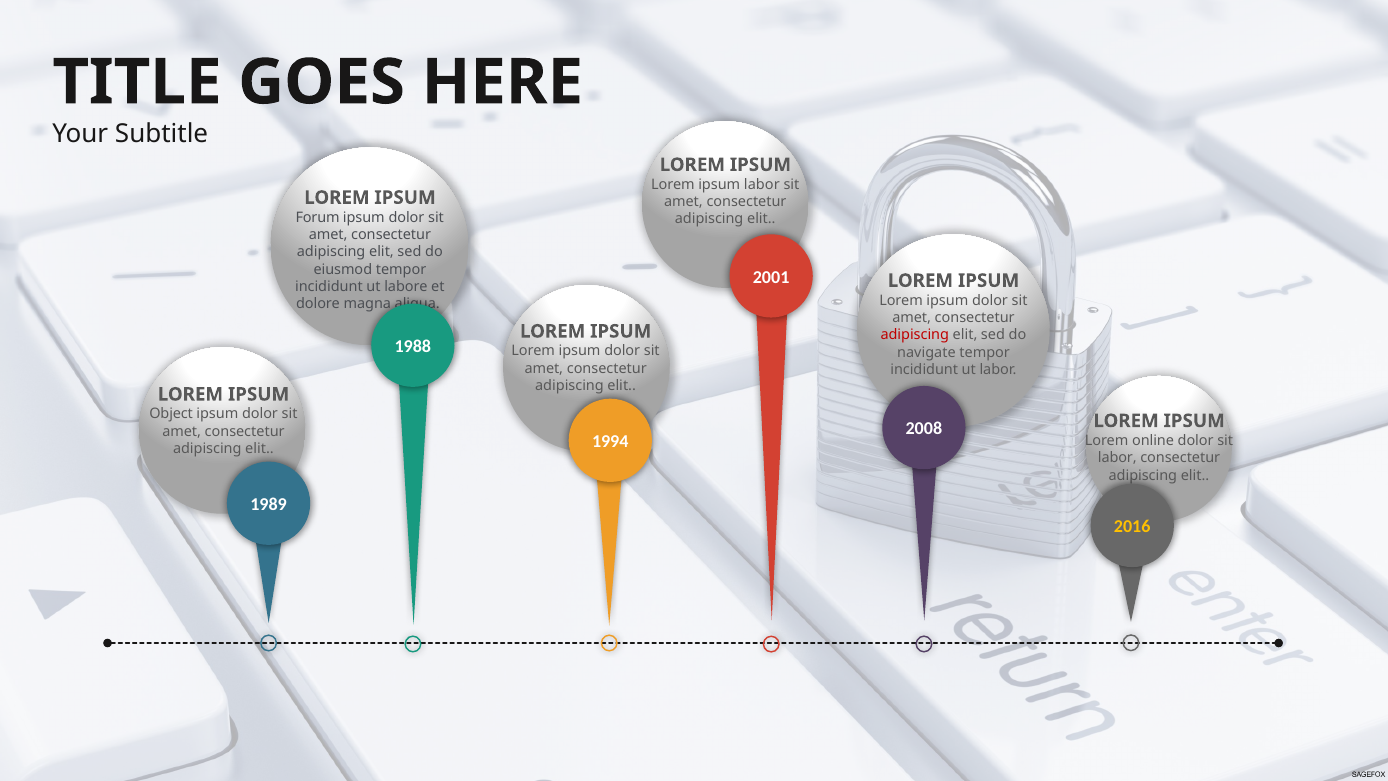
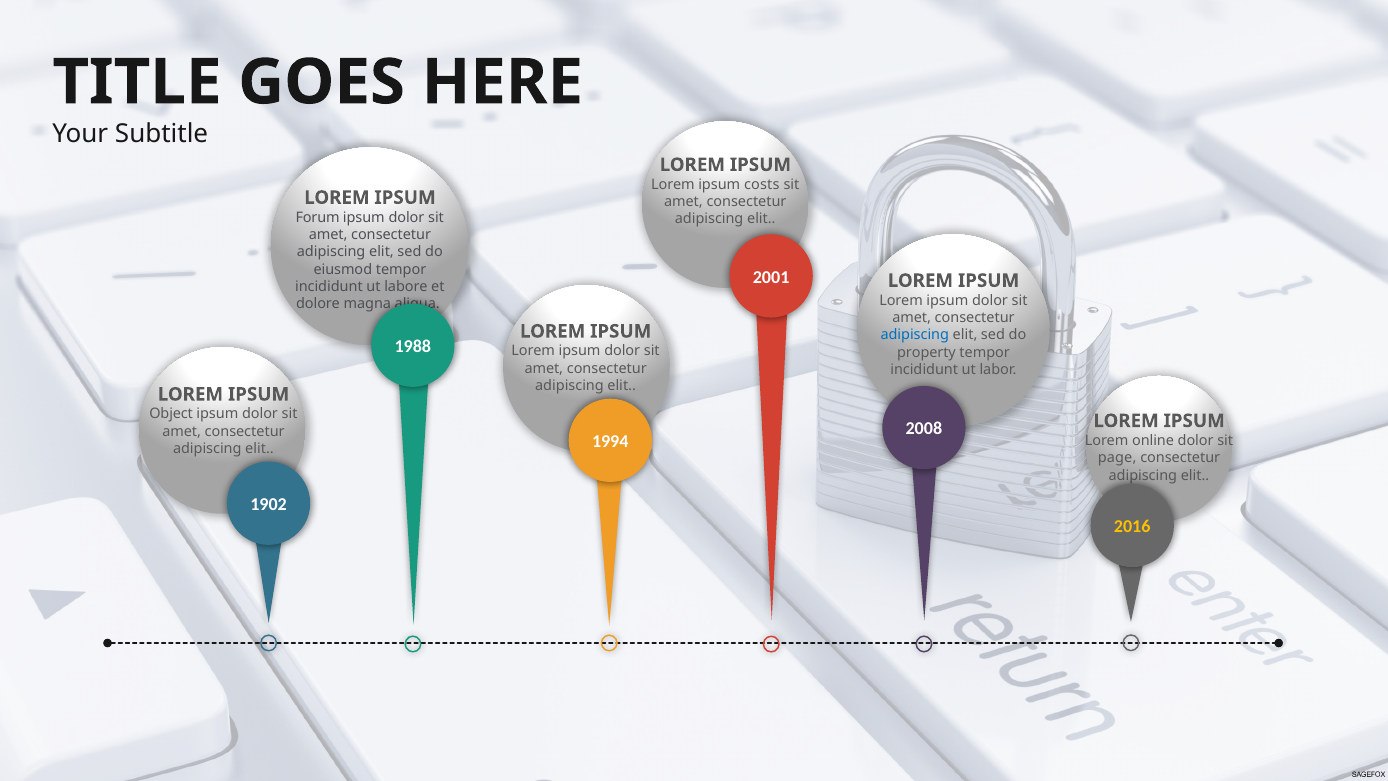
labor: labor -> costs (762, 184)
adipiscing colour: red -> blue (915, 335)
navigate: navigate -> property (926, 352)
labor: labor -> page (1117, 458)
1989: 1989 -> 1902 (269, 504)
